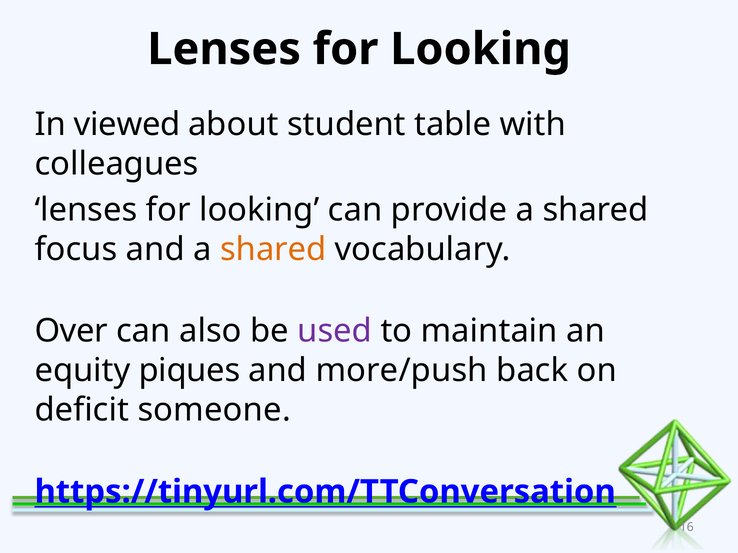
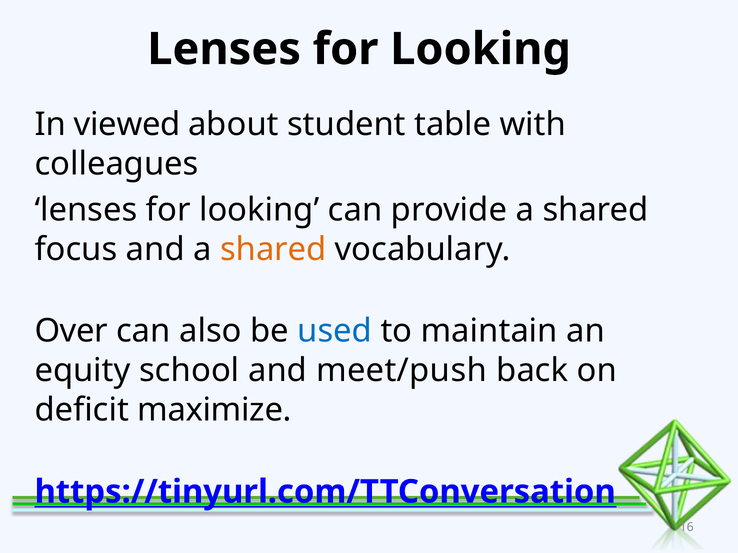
used colour: purple -> blue (335, 331)
piques: piques -> school (189, 371)
more/push: more/push -> meet/push (401, 371)
someone: someone -> maximize (214, 410)
